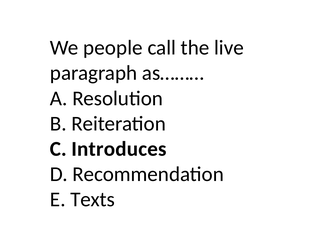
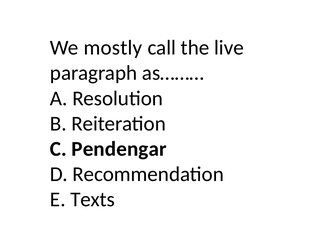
people: people -> mostly (113, 48)
Introduces: Introduces -> Pendengar (119, 149)
